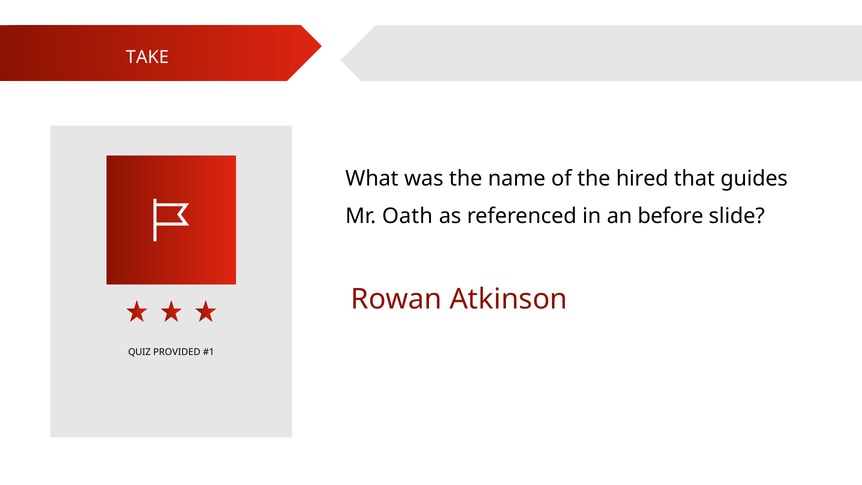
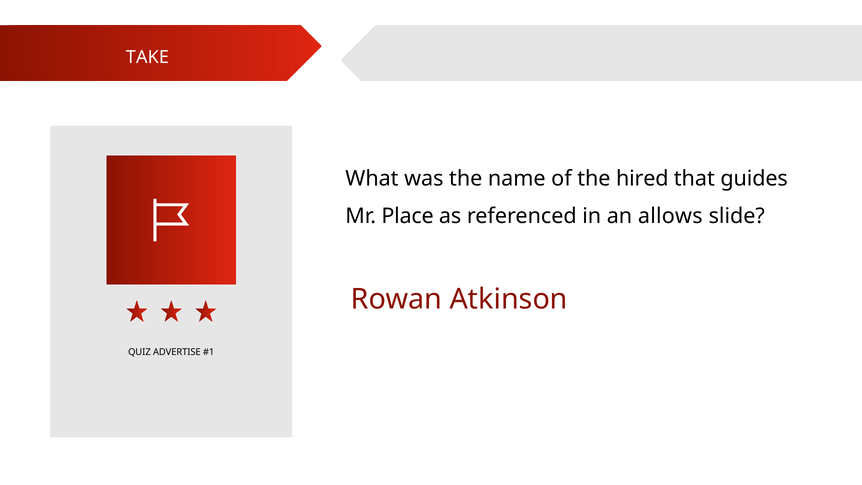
Oath: Oath -> Place (408, 216)
before: before -> allows (670, 216)
PROVIDED: PROVIDED -> ADVERTISE (177, 352)
